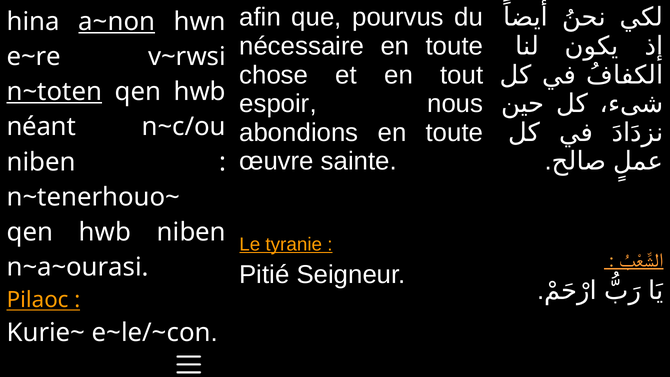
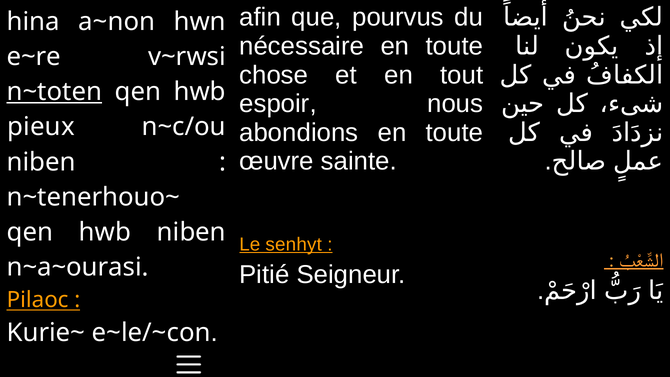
a~non underline: present -> none (117, 22)
néant: néant -> pieux (41, 127)
tyranie: tyranie -> senhyt (294, 244)
